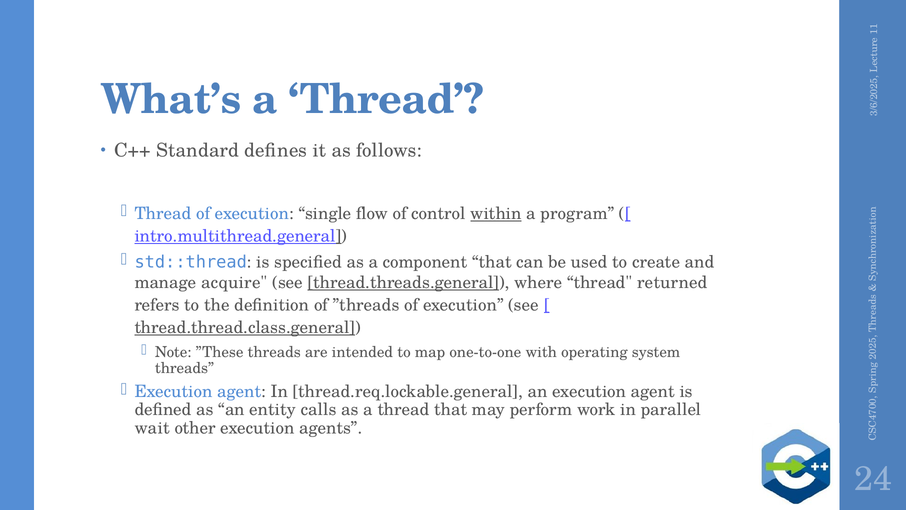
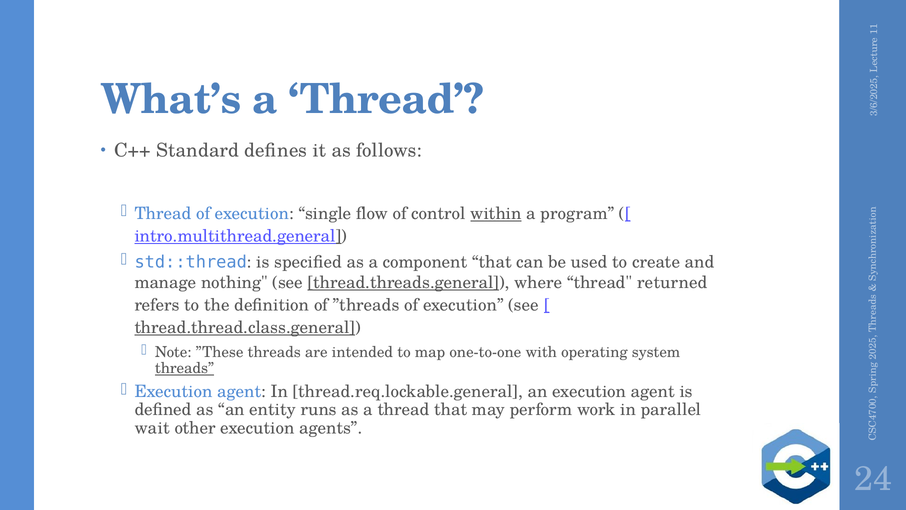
acquire: acquire -> nothing (234, 282)
threads underline: none -> present (184, 368)
calls: calls -> runs (319, 409)
